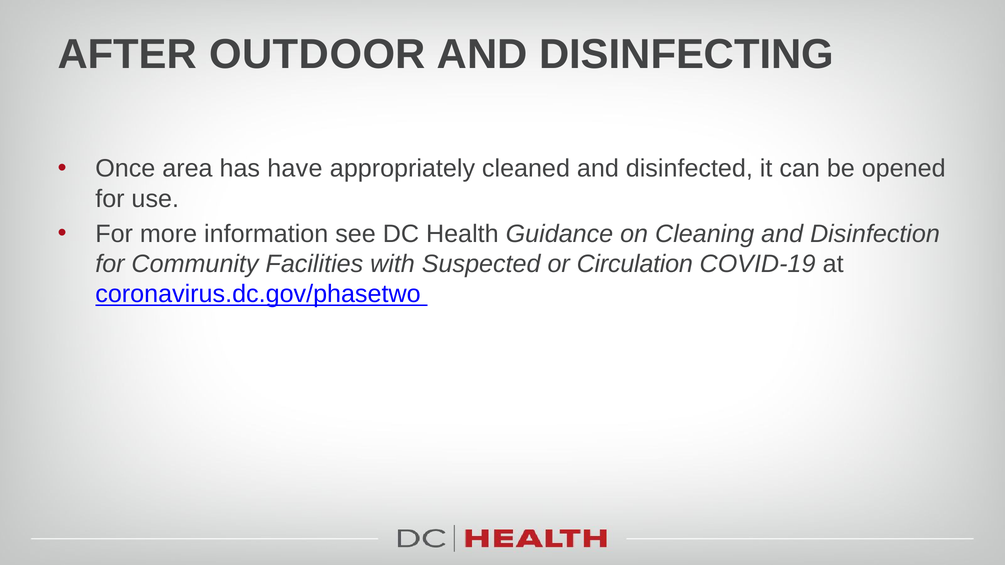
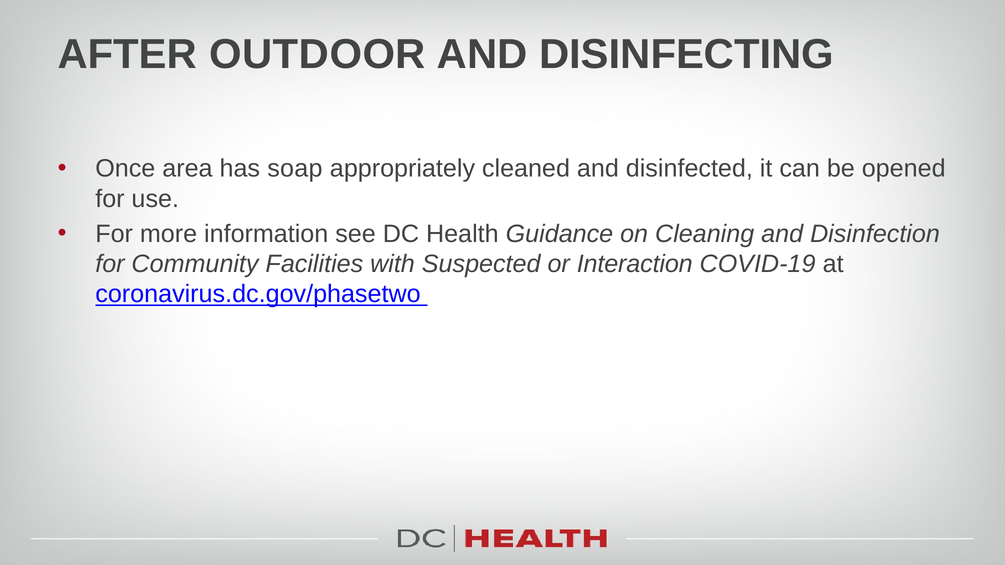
have: have -> soap (295, 169)
Circulation: Circulation -> Interaction (635, 264)
